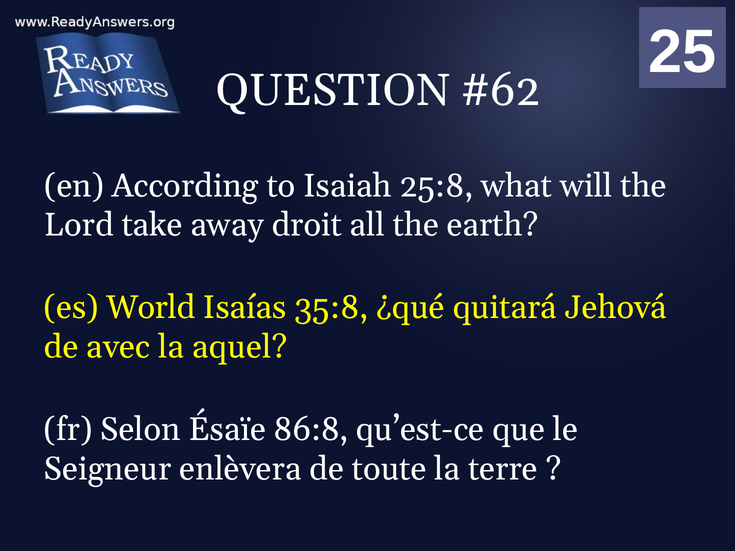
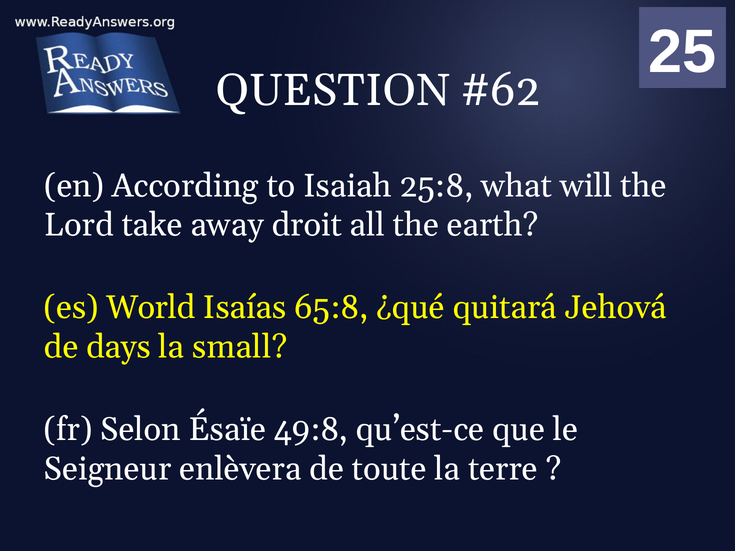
35:8: 35:8 -> 65:8 (331, 308)
avec: avec -> days (119, 347)
aquel: aquel -> small (240, 347)
86:8: 86:8 -> 49:8 (311, 430)
